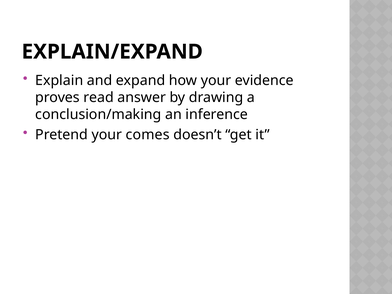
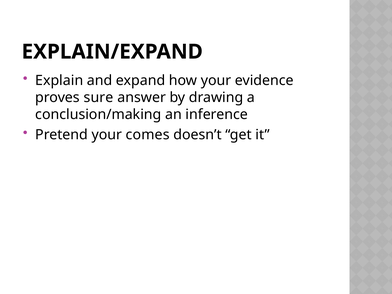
read: read -> sure (99, 97)
